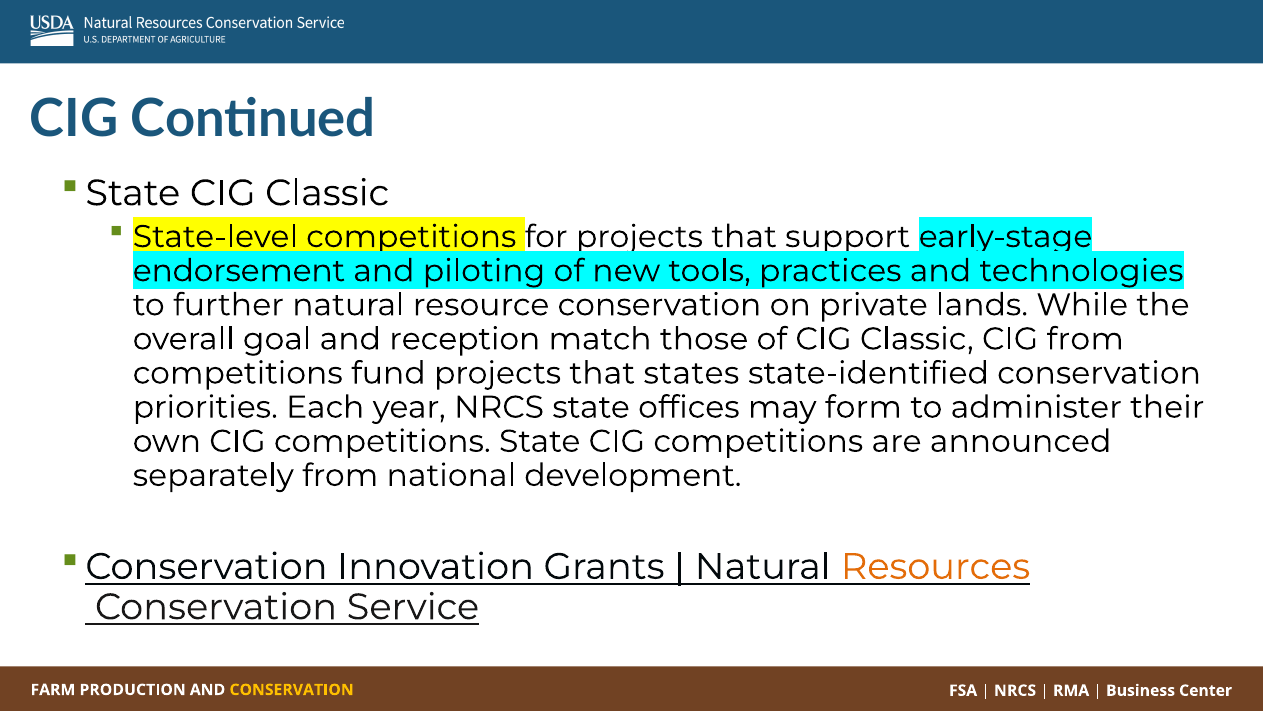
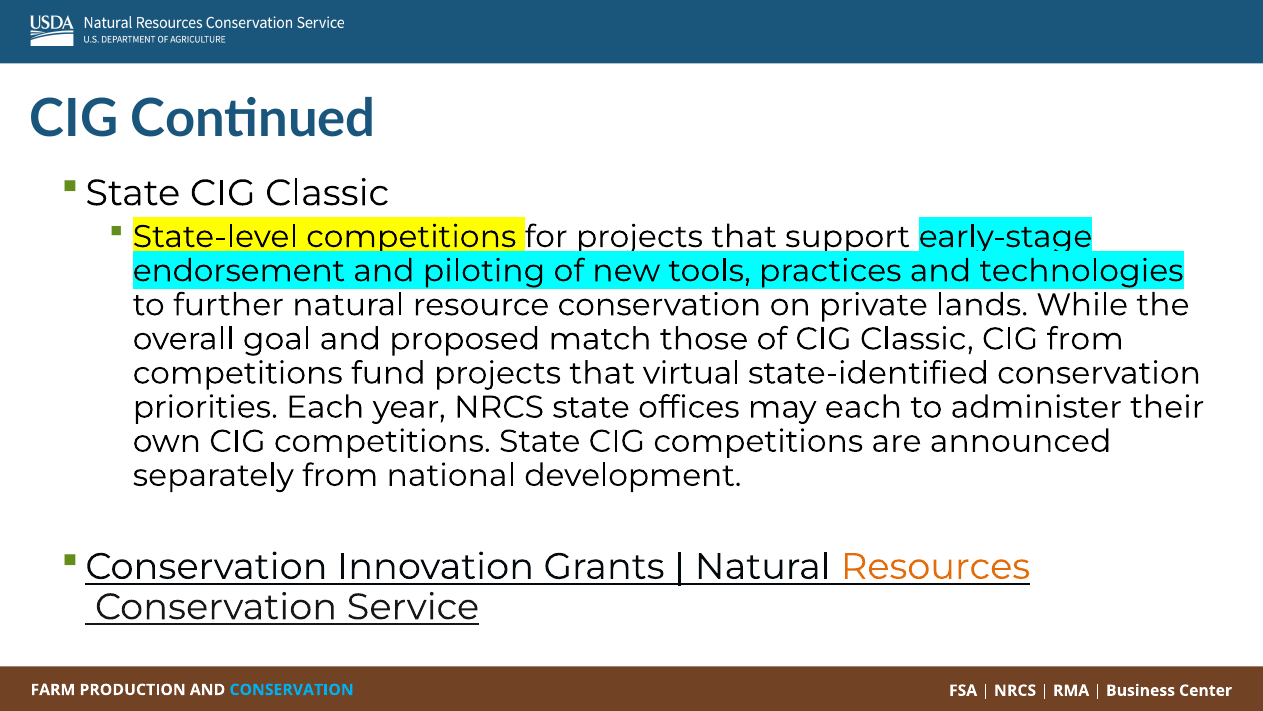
reception: reception -> proposed (465, 339)
states: states -> virtual (692, 373)
may form: form -> each (863, 407)
CONSERVATION colour: yellow -> light blue (292, 689)
